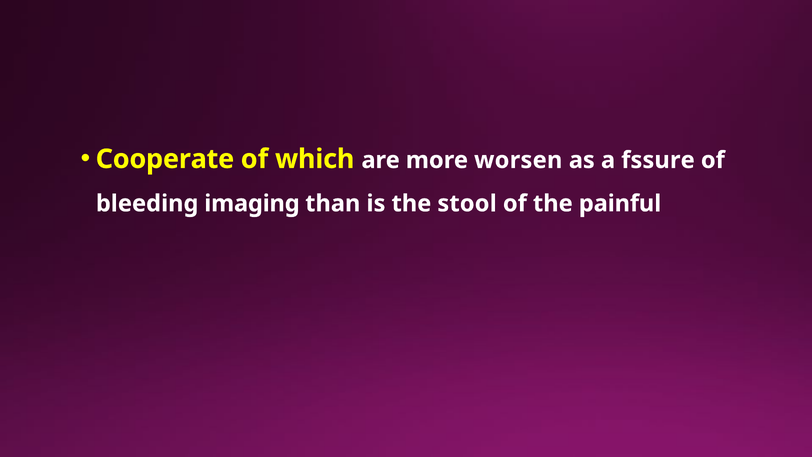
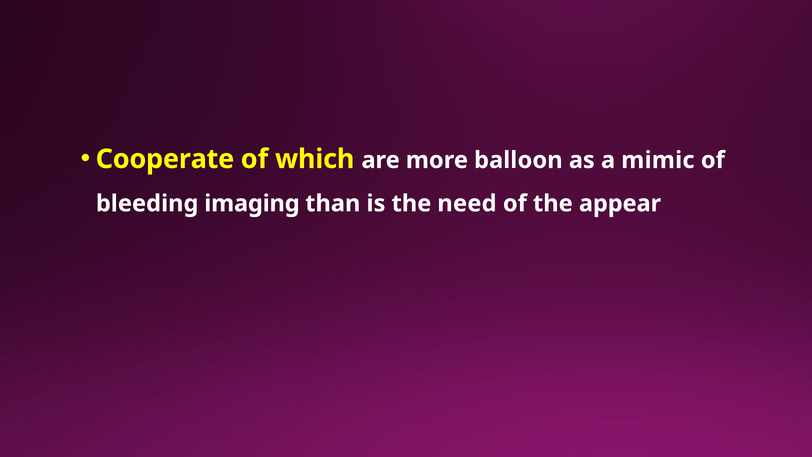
worsen: worsen -> balloon (518, 160)
fssure: fssure -> mimic (658, 160)
stool: stool -> need (467, 203)
painful: painful -> appear (620, 203)
